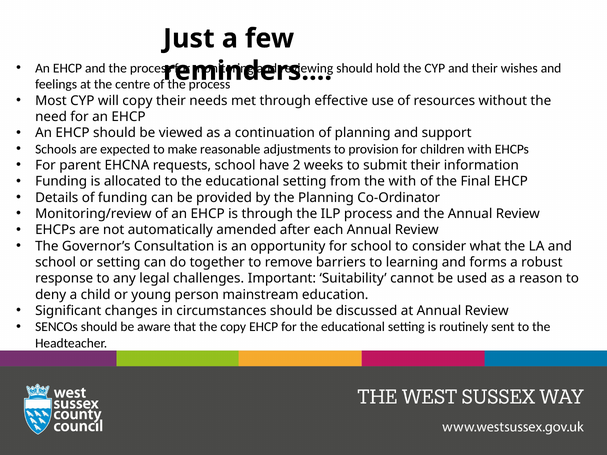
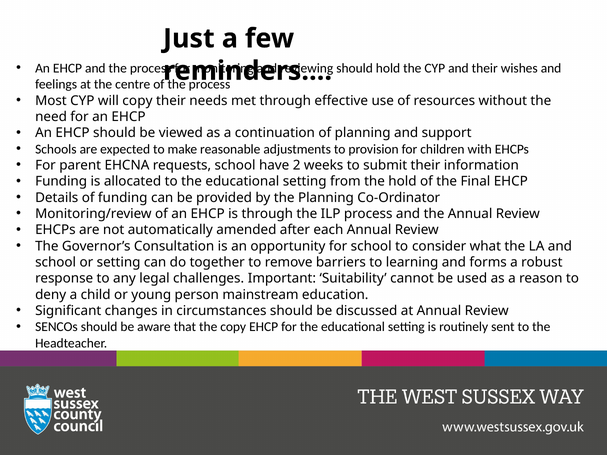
the with: with -> hold (402, 182)
